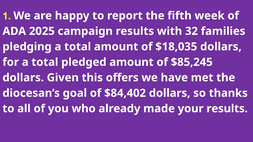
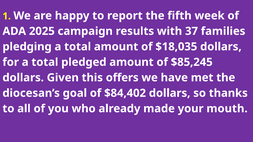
32: 32 -> 37 (191, 31)
your results: results -> mouth (227, 109)
